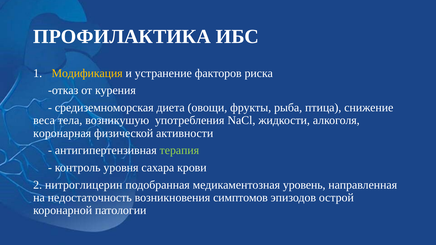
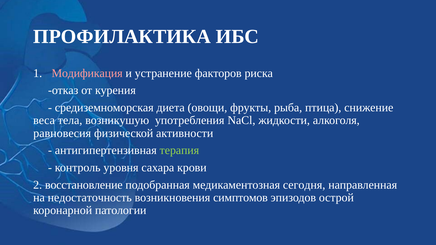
Модификация colour: yellow -> pink (87, 73)
коронарная: коронарная -> равновесия (62, 133)
нитроглицерин: нитроглицерин -> восстановление (84, 185)
уровень: уровень -> сегодня (304, 185)
